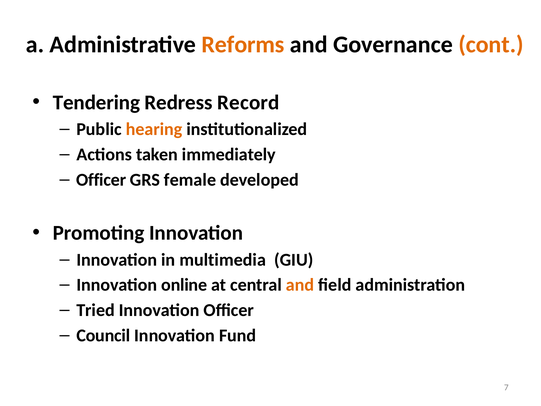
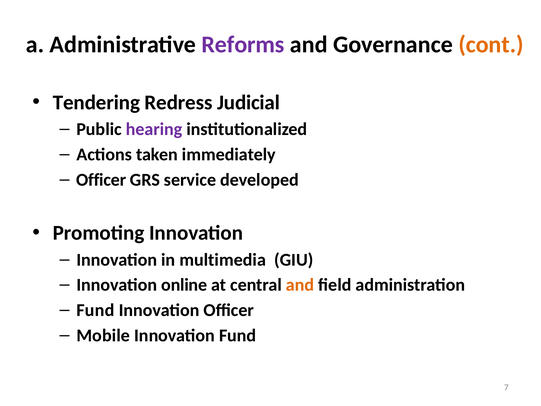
Reforms colour: orange -> purple (243, 44)
Record: Record -> Judicial (249, 102)
hearing colour: orange -> purple (154, 129)
female: female -> service (190, 180)
Tried: Tried -> Fund (95, 310)
Council: Council -> Mobile (103, 335)
